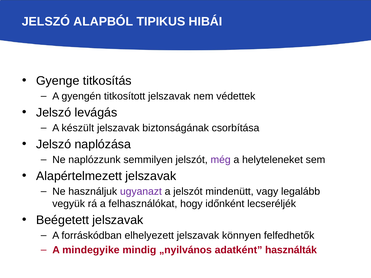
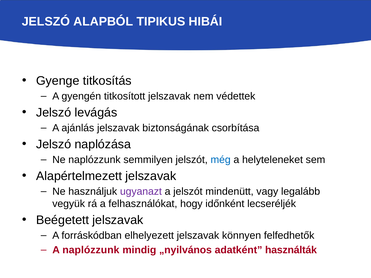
készült: készült -> ajánlás (78, 128)
még colour: purple -> blue (221, 160)
A mindegyike: mindegyike -> naplózzunk (91, 250)
